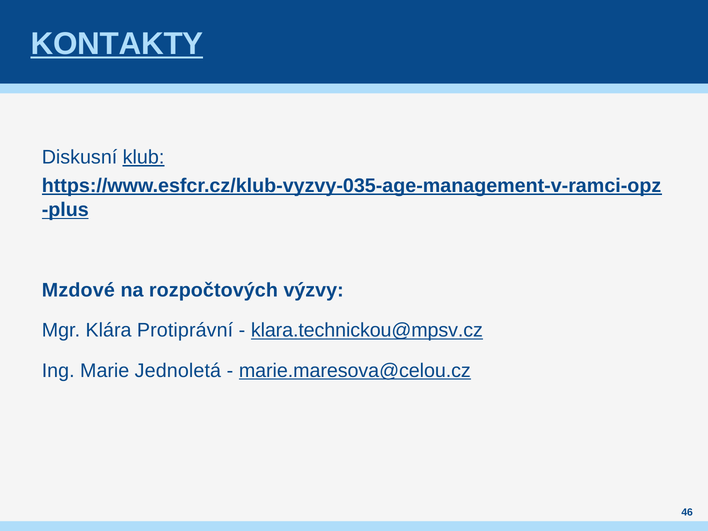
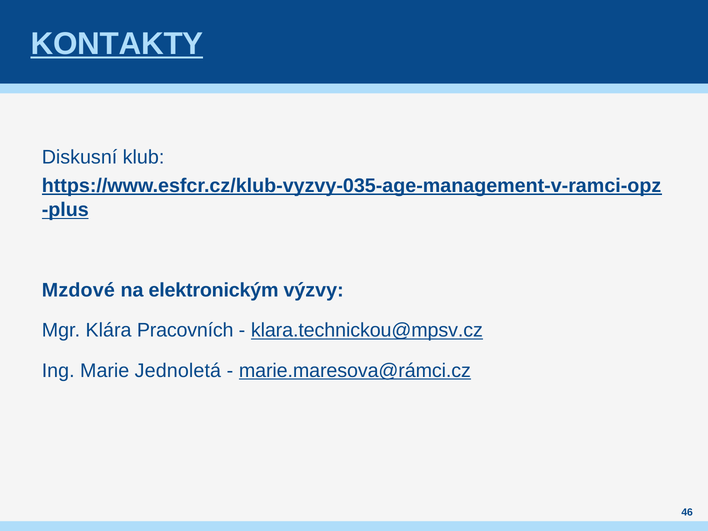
klub underline: present -> none (144, 157)
rozpočtových: rozpočtových -> elektronickým (214, 290)
Protiprávní: Protiprávní -> Pracovních (185, 330)
marie.maresova@celou.cz: marie.maresova@celou.cz -> marie.maresova@rámci.cz (355, 371)
